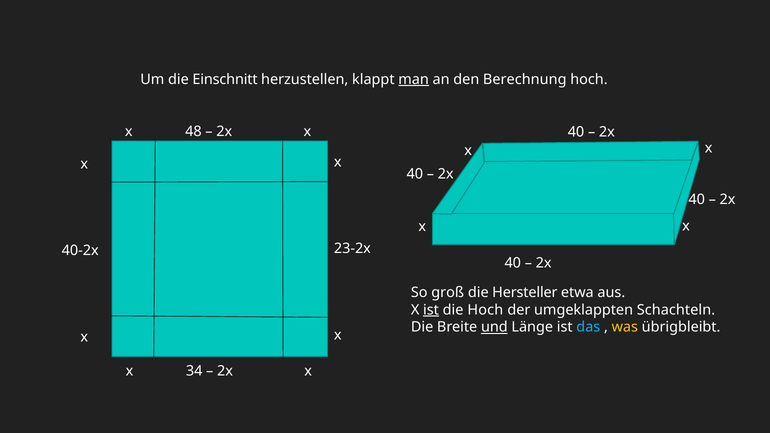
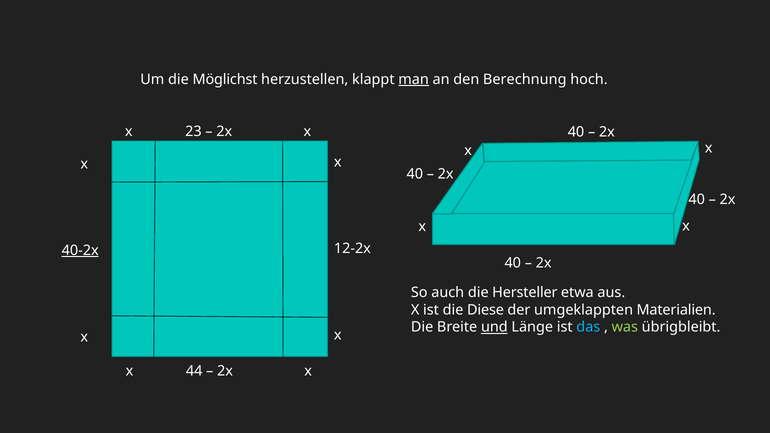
Einschnitt: Einschnitt -> Möglichst (225, 79)
48: 48 -> 23 (193, 131)
23-2x: 23-2x -> 12-2x (352, 249)
40-2x underline: none -> present (80, 250)
groß: groß -> auch (448, 293)
ist underline: present -> none (431, 310)
die Hoch: Hoch -> Diese (485, 310)
Schachteln: Schachteln -> Materialien (676, 310)
was colour: yellow -> light green (625, 327)
34: 34 -> 44 (194, 371)
